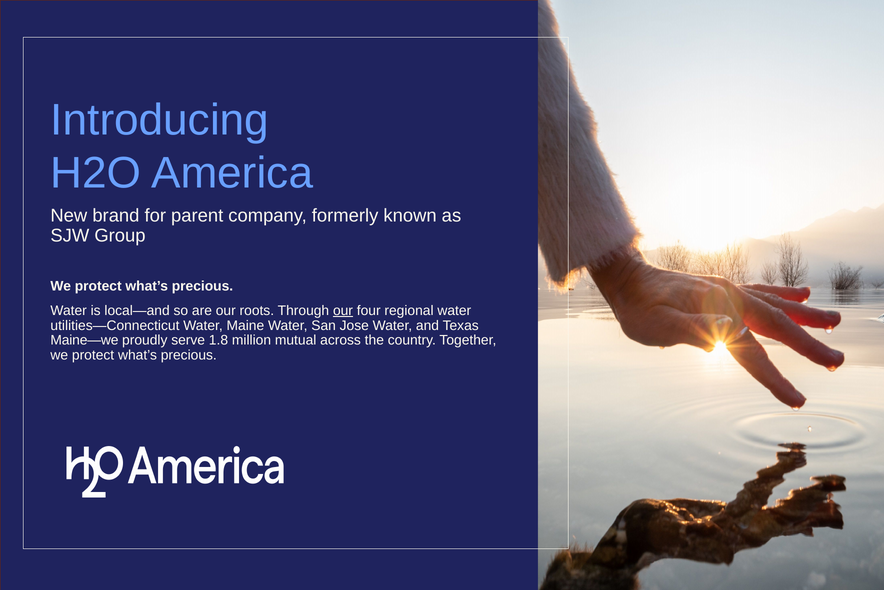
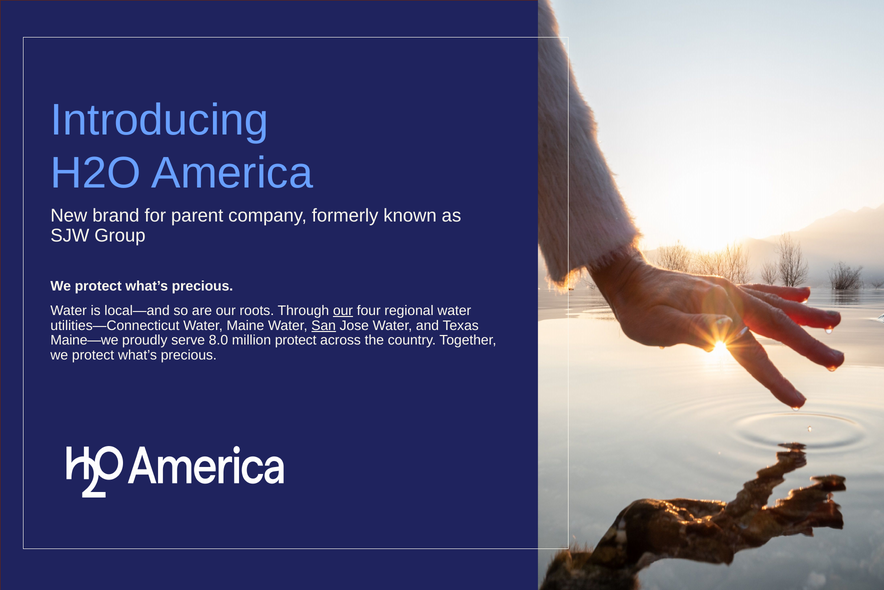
San underline: none -> present (324, 325)
1.8: 1.8 -> 8.0 (218, 340)
million mutual: mutual -> protect (296, 340)
